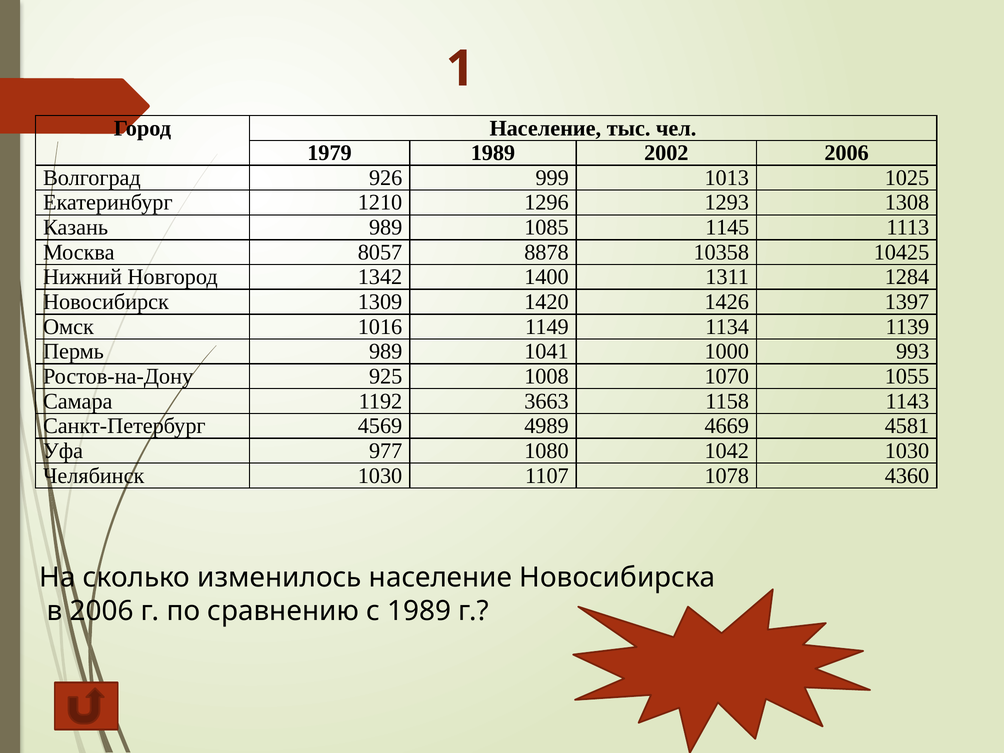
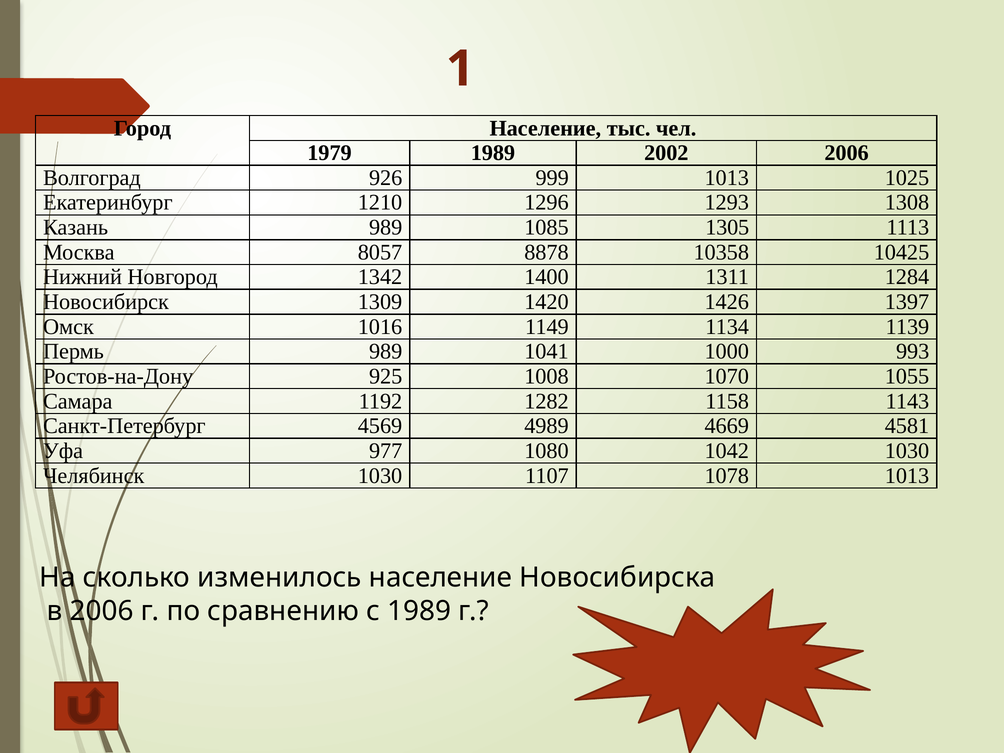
1145: 1145 -> 1305 (727, 227)
3663: 3663 -> 1282 (547, 401)
1078 4360: 4360 -> 1013 (907, 476)
